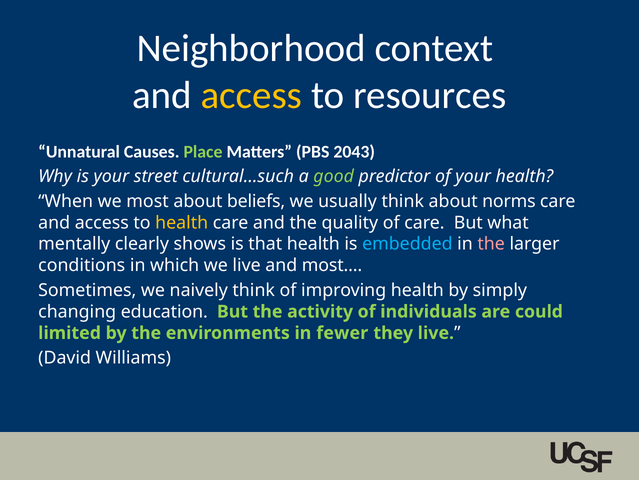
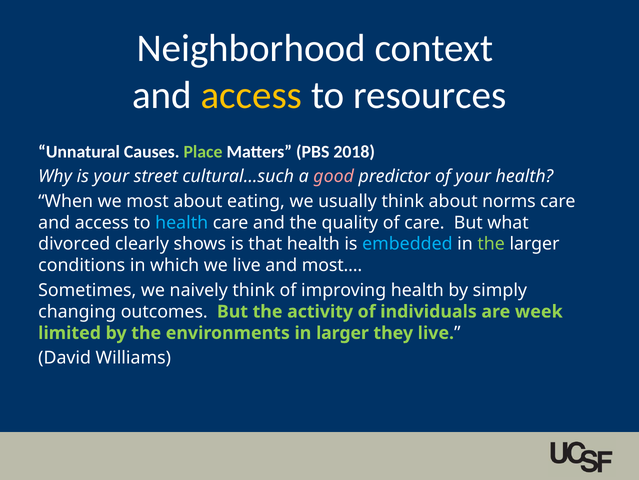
2043: 2043 -> 2018 (354, 151)
good colour: light green -> pink (334, 176)
beliefs: beliefs -> eating (256, 201)
health colour: yellow -> light blue (182, 222)
mentally: mentally -> divorced (74, 244)
the colour: pink -> light green (491, 244)
education: education -> outcomes (164, 311)
could: could -> week (539, 311)
in fewer: fewer -> larger (342, 333)
